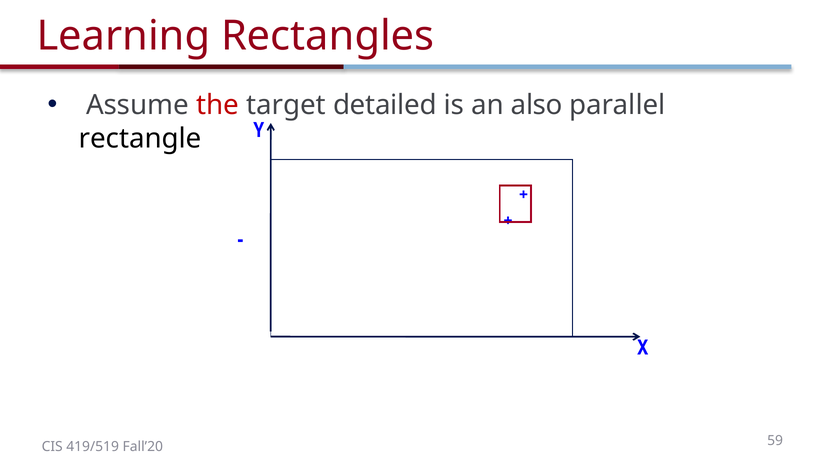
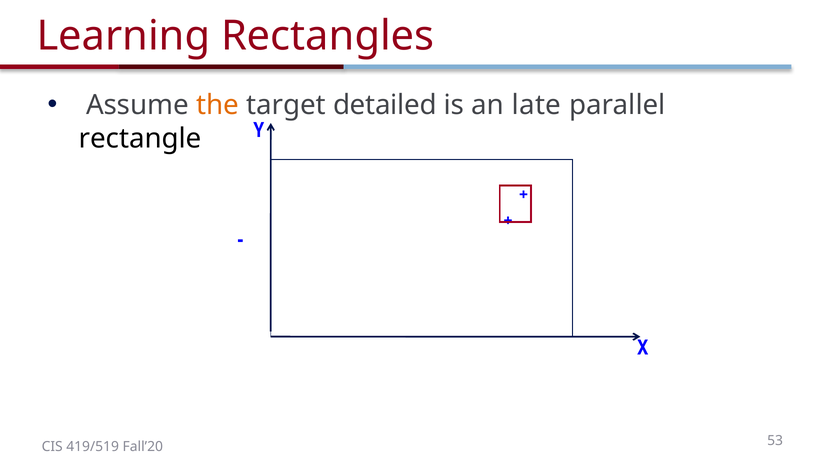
the colour: red -> orange (218, 105)
also: also -> late (536, 105)
59: 59 -> 53 (775, 440)
